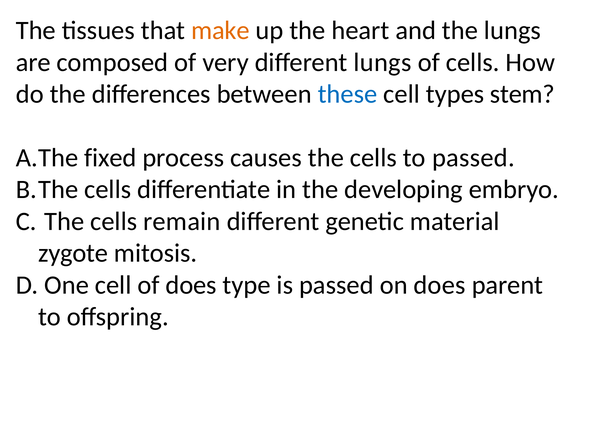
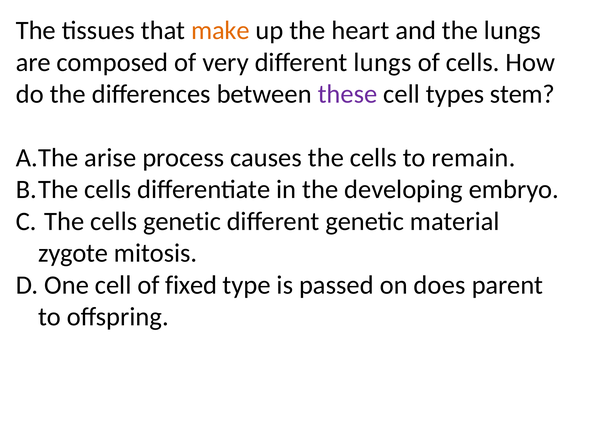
these colour: blue -> purple (347, 94)
fixed: fixed -> arise (110, 158)
to passed: passed -> remain (473, 158)
cells remain: remain -> genetic (182, 222)
of does: does -> fixed (191, 285)
